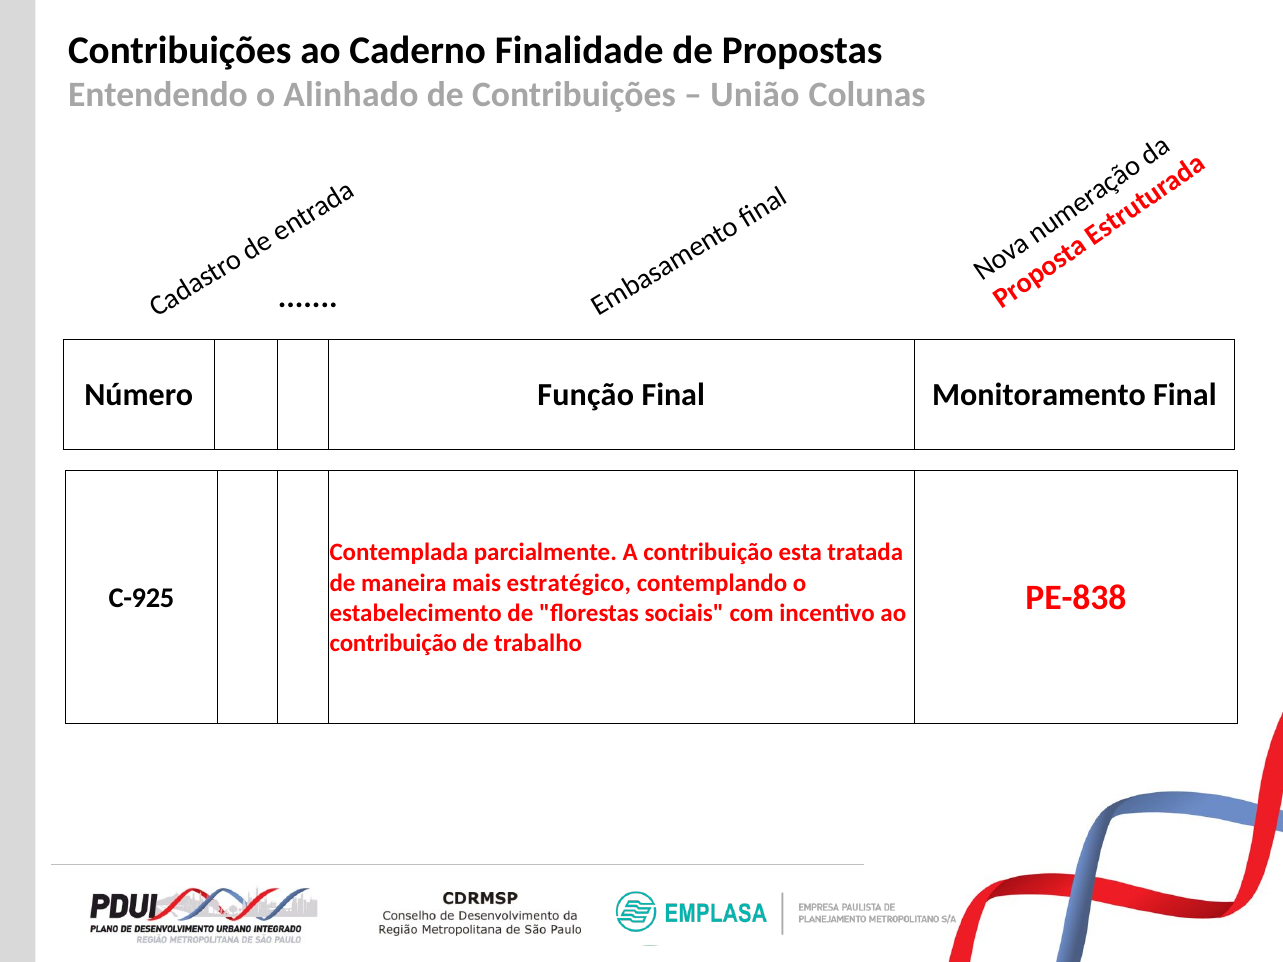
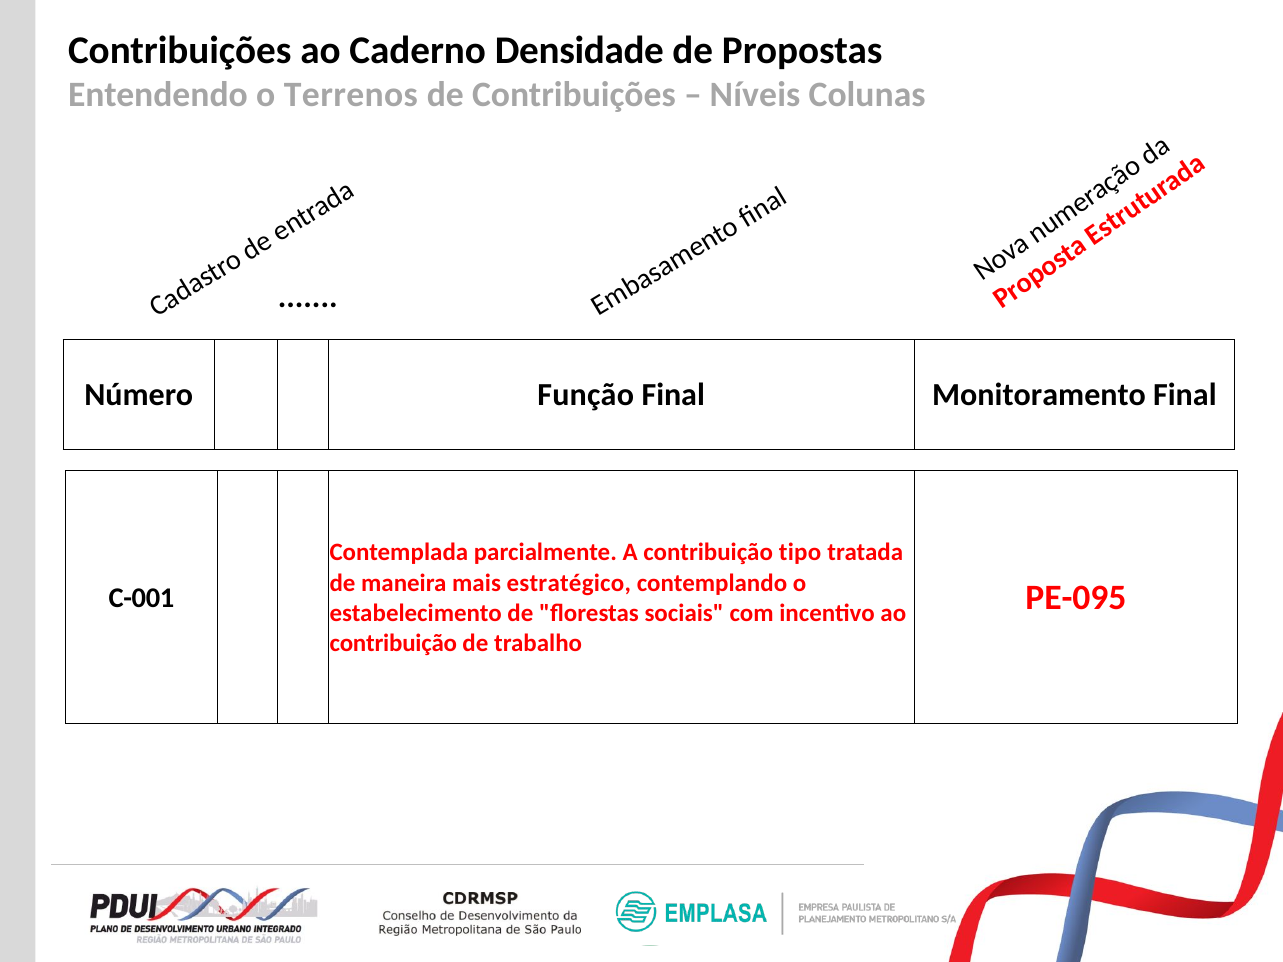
Finalidade: Finalidade -> Densidade (579, 50)
Alinhado: Alinhado -> Terrenos (351, 95)
União: União -> Níveis (755, 95)
esta: esta -> tipo (800, 553)
PE-838: PE-838 -> PE-095 (1076, 598)
C-925: C-925 -> C-001 (141, 598)
